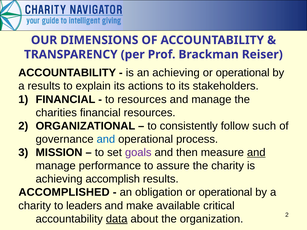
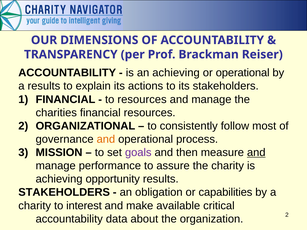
such: such -> most (264, 126)
and colour: blue -> orange (106, 139)
accomplish: accomplish -> opportunity (113, 179)
ACCOMPLISHED: ACCOMPLISHED -> STAKEHOLDERS (64, 193)
obligation or operational: operational -> capabilities (225, 193)
leaders: leaders -> interest (84, 206)
data underline: present -> none (117, 219)
